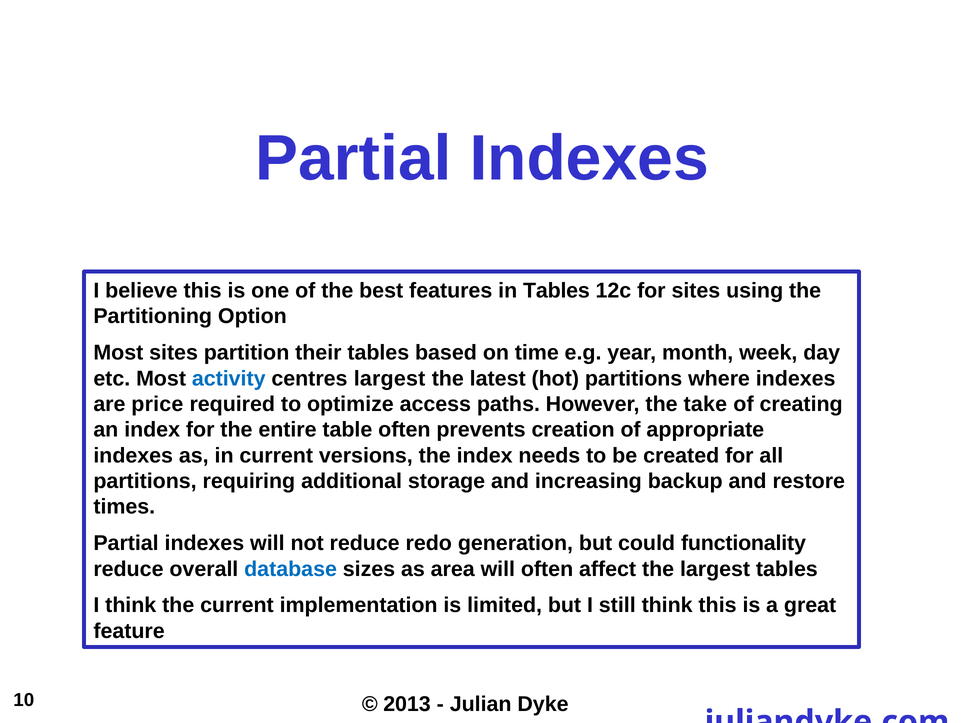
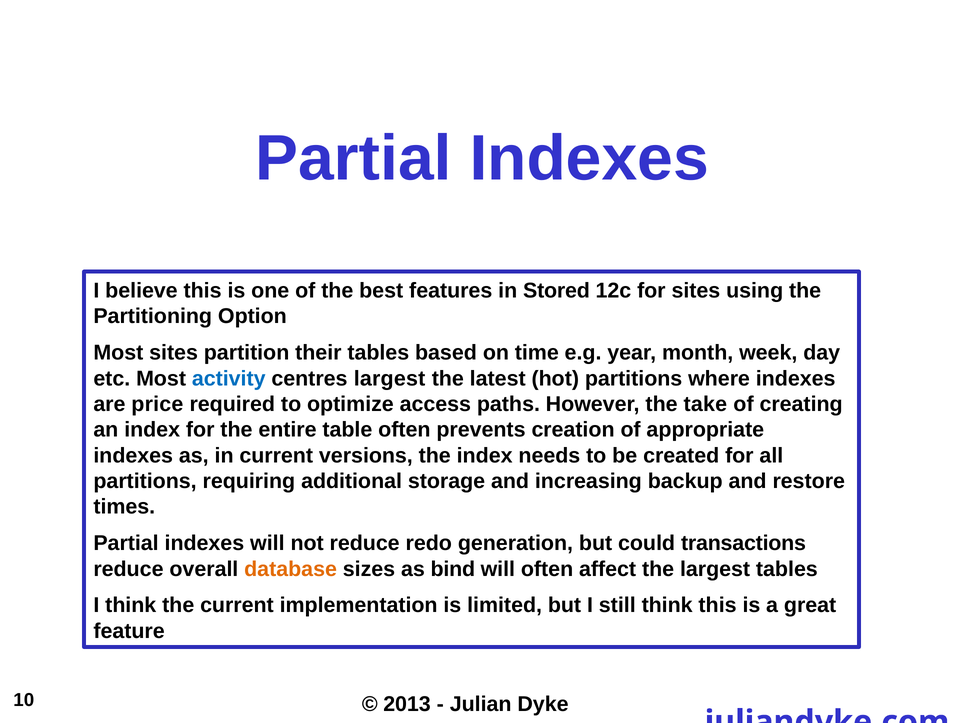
in Tables: Tables -> Stored (556, 291)
functionality: functionality -> transactions (743, 544)
database colour: blue -> orange (291, 570)
area: area -> bind (453, 570)
